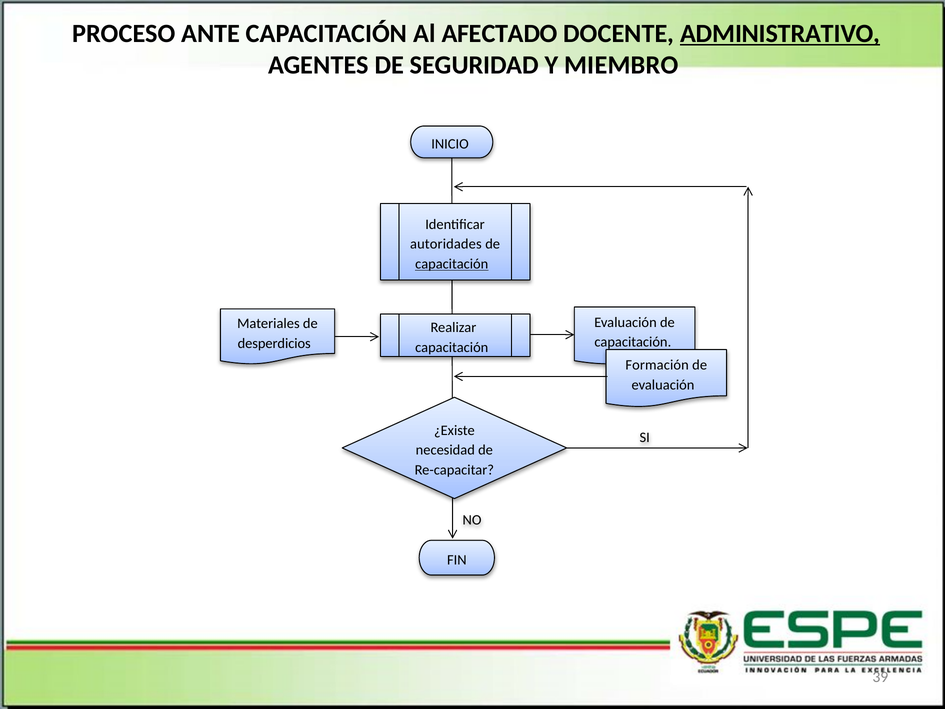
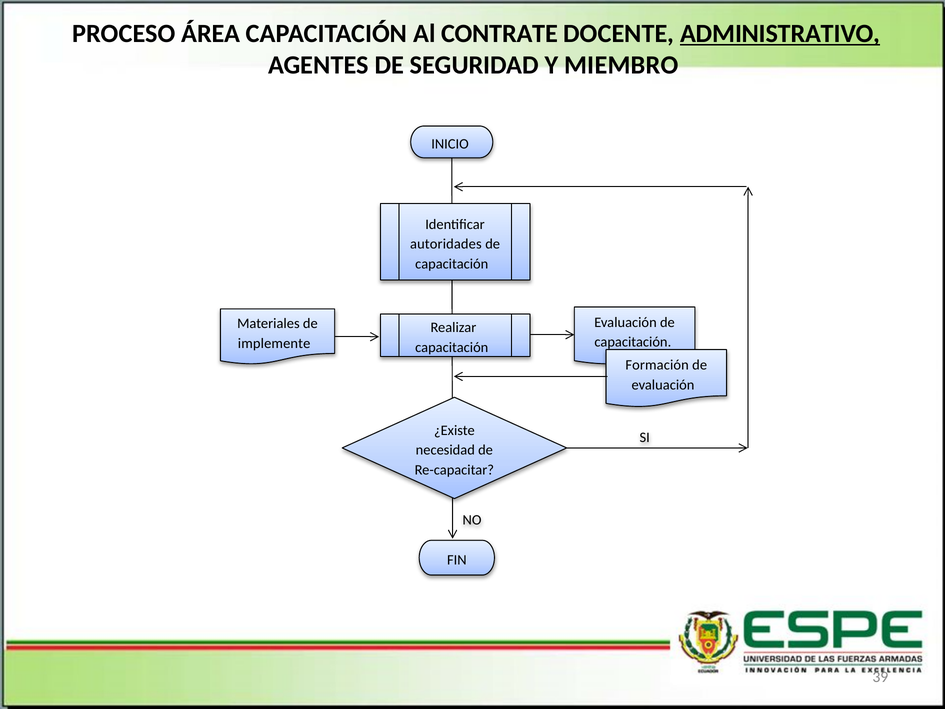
ANTE: ANTE -> ÁREA (211, 33)
AFECTADO: AFECTADO -> CONTRATE (500, 33)
capacitación underline: present -> none (452, 264)
desperdicios: desperdicios -> implemente (274, 343)
